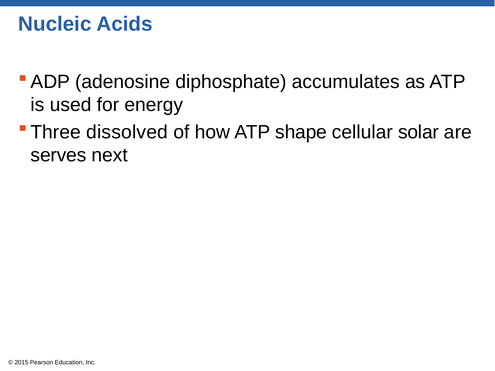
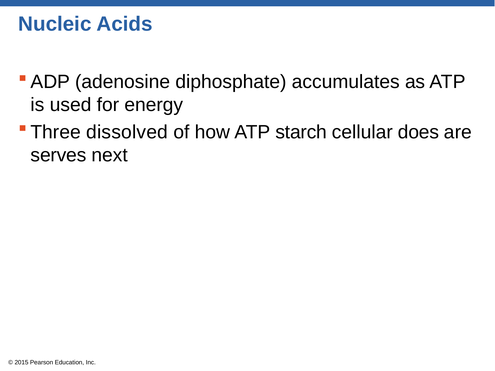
shape: shape -> starch (301, 132)
solar: solar -> does (418, 132)
